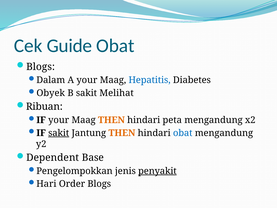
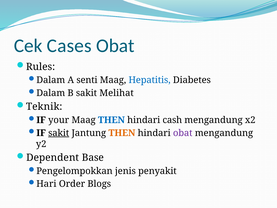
Guide: Guide -> Cases (69, 46)
Blogs: Blogs -> Rules (41, 67)
A your: your -> senti (87, 80)
Obyek: Obyek -> Dalam (51, 93)
Ribuan: Ribuan -> Teknik (44, 107)
THEN colour: orange -> blue (111, 120)
peta: peta -> cash (172, 120)
obat colour: blue -> purple (183, 133)
penyakit underline: present -> none (157, 171)
